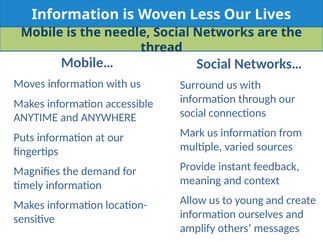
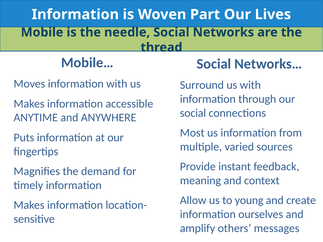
Less: Less -> Part (205, 14)
Mark: Mark -> Most (192, 133)
